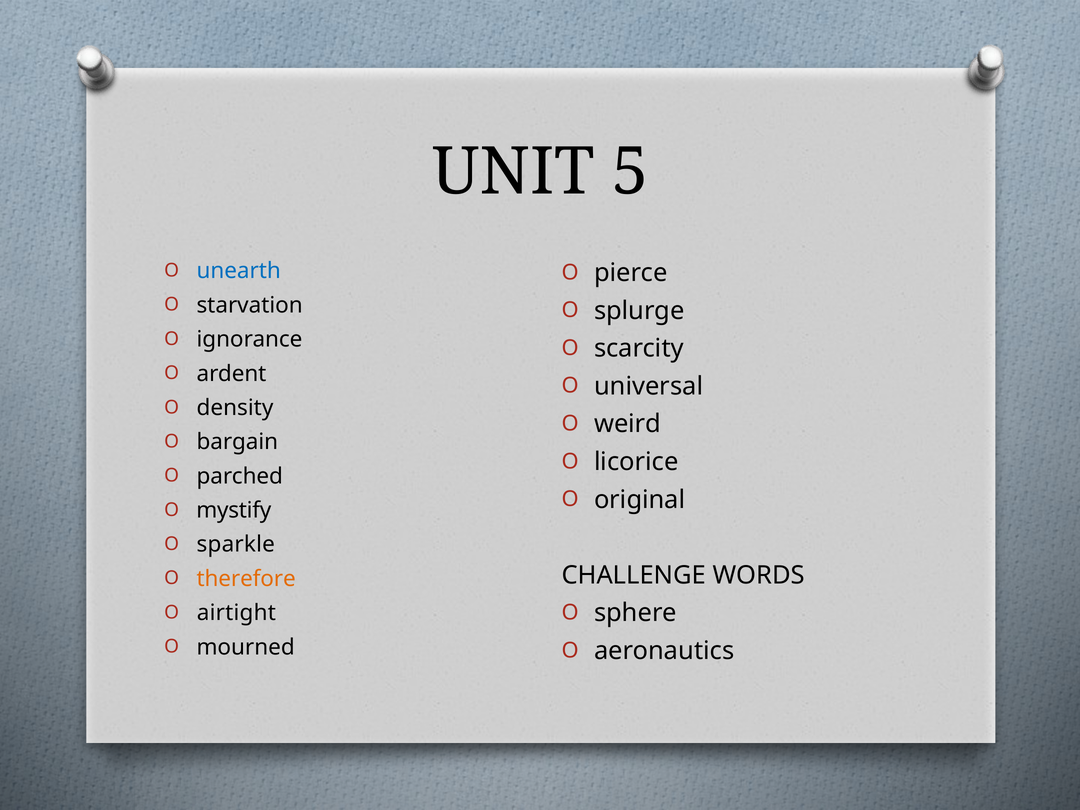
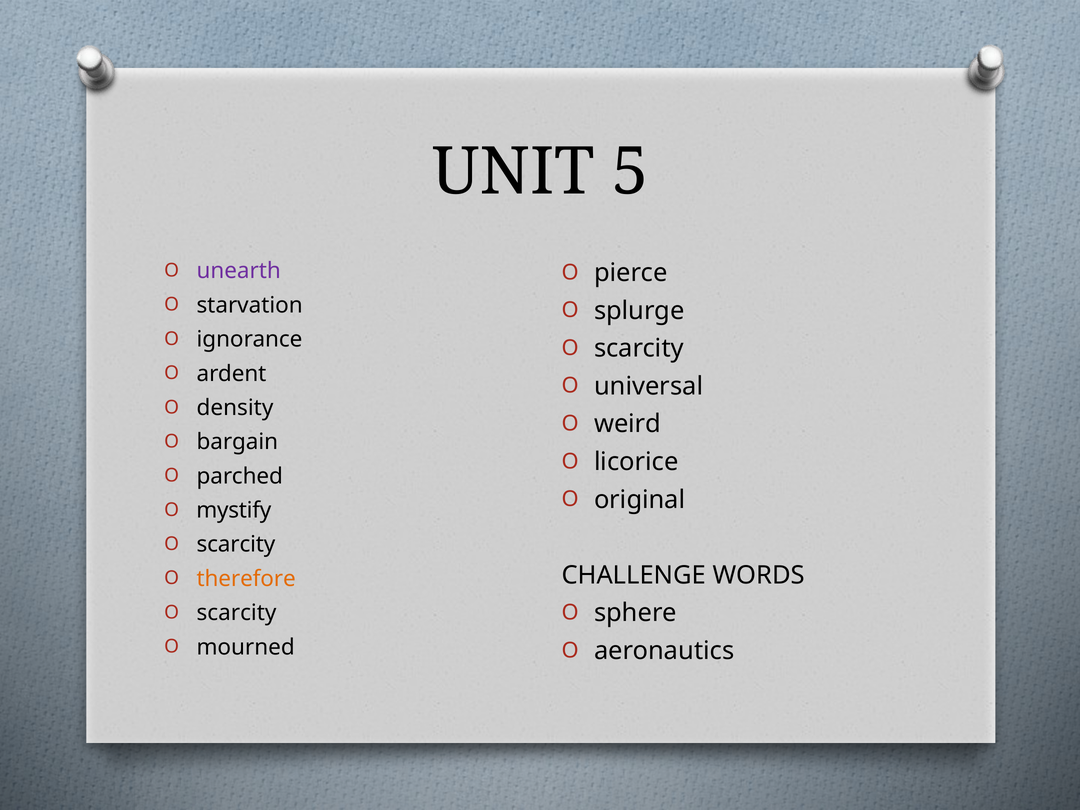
unearth colour: blue -> purple (239, 271)
sparkle: sparkle -> scarcity (236, 545)
airtight: airtight -> scarcity (236, 613)
